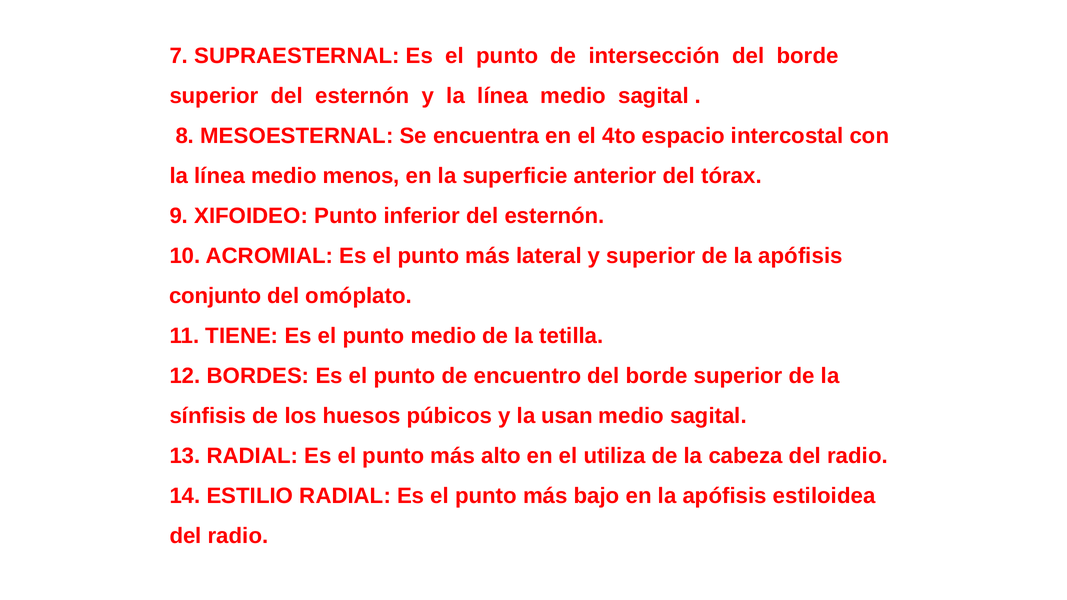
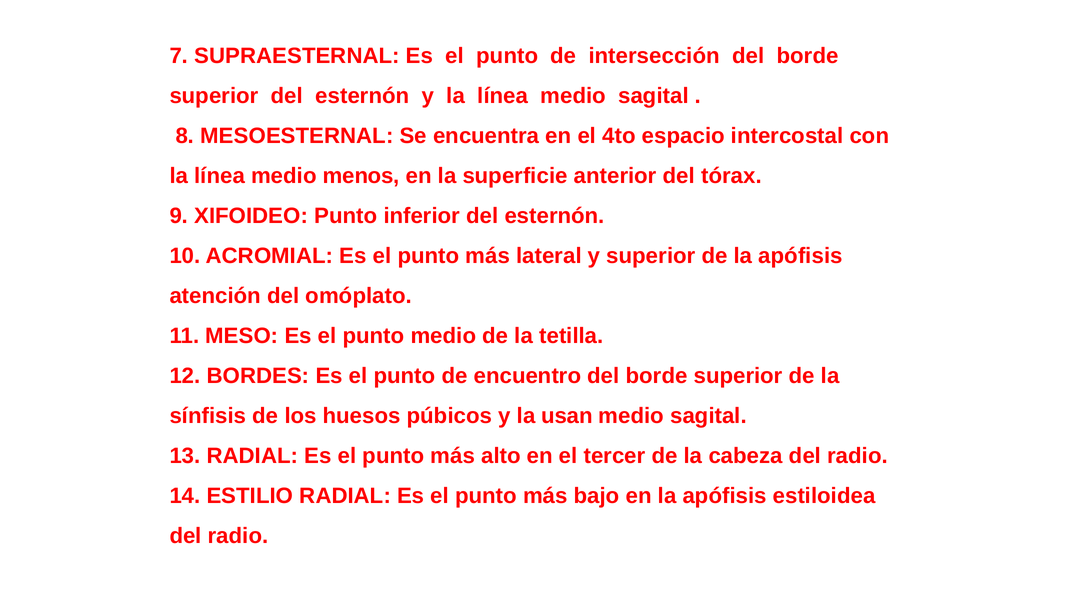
conjunto: conjunto -> atención (215, 296)
TIENE: TIENE -> MESO (242, 336)
utiliza: utiliza -> tercer (615, 456)
